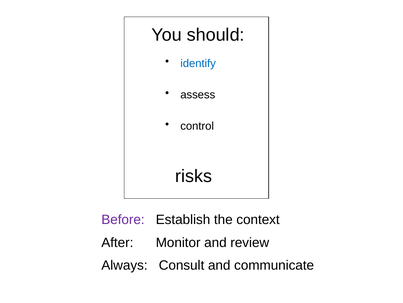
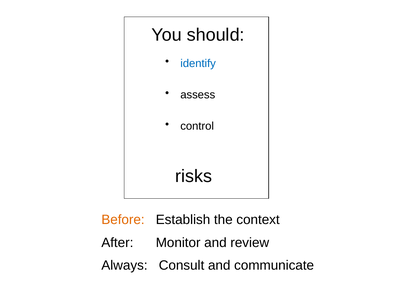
Before colour: purple -> orange (123, 219)
